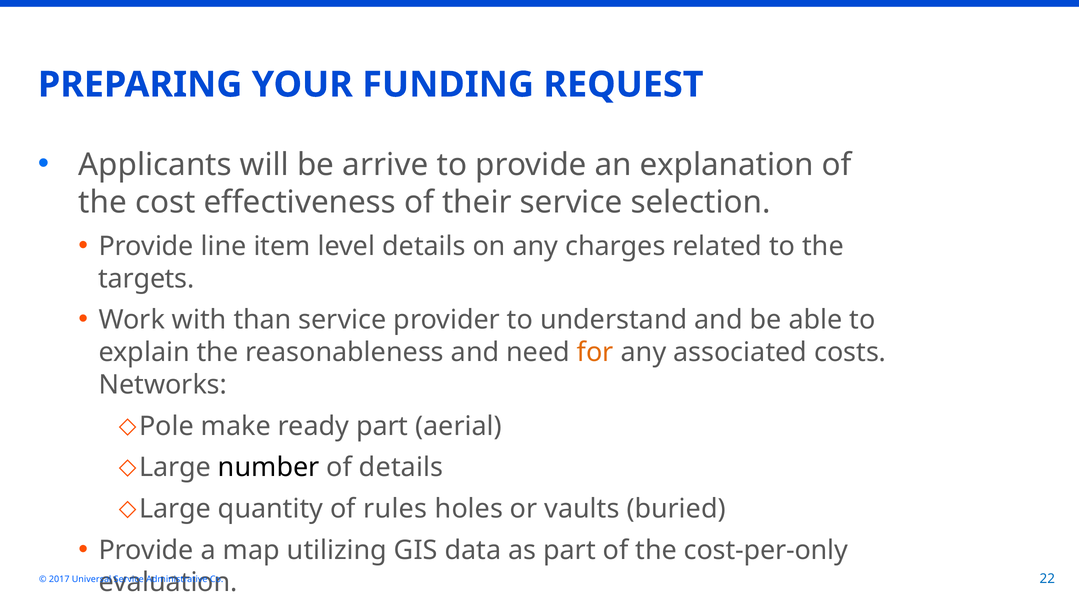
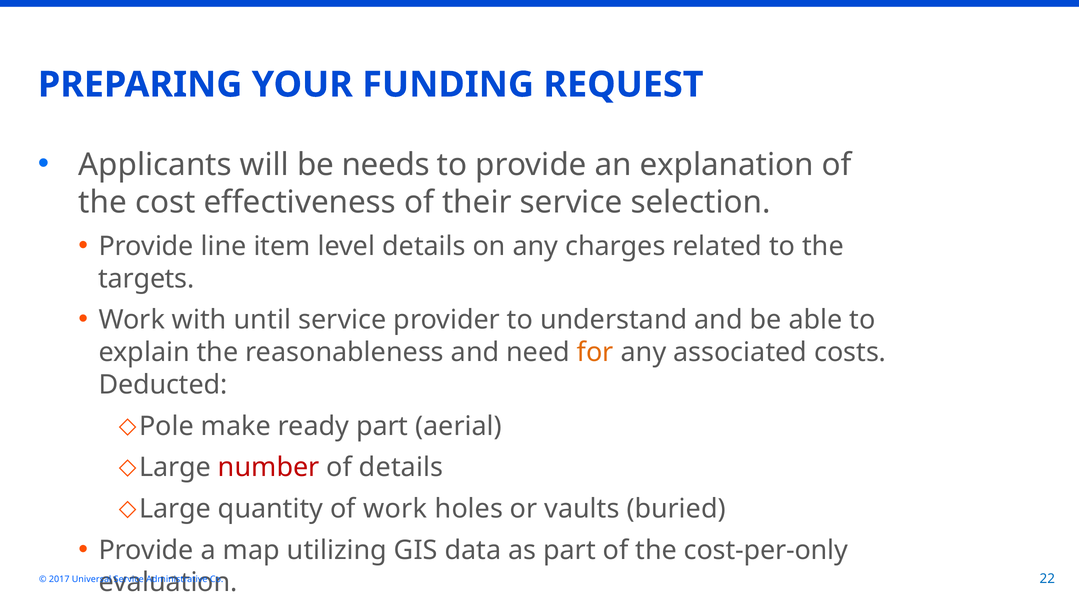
arrive: arrive -> needs (386, 165)
than: than -> until (262, 320)
Networks: Networks -> Deducted (163, 385)
number colour: black -> red (269, 467)
of rules: rules -> work (395, 509)
